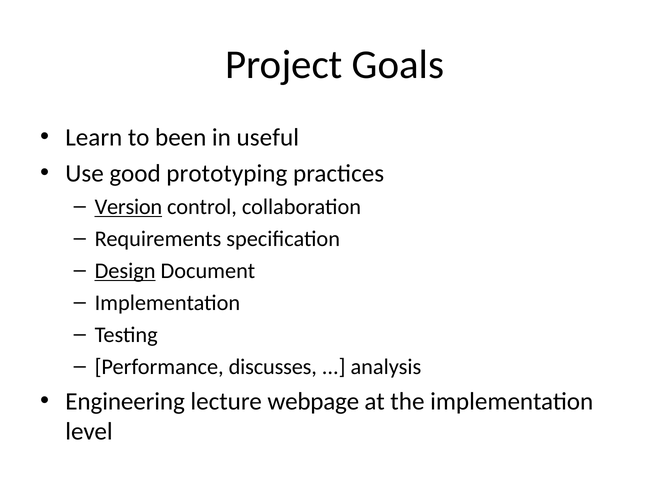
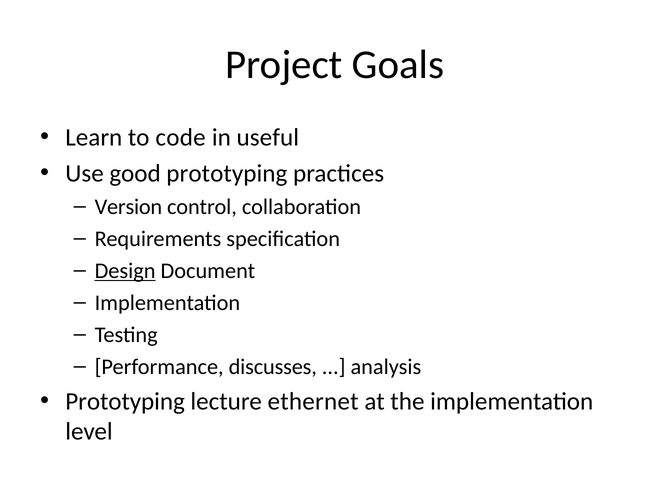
been: been -> code (181, 137)
Version underline: present -> none (128, 207)
Engineering: Engineering -> Prototyping (125, 402)
webpage: webpage -> ethernet (313, 402)
